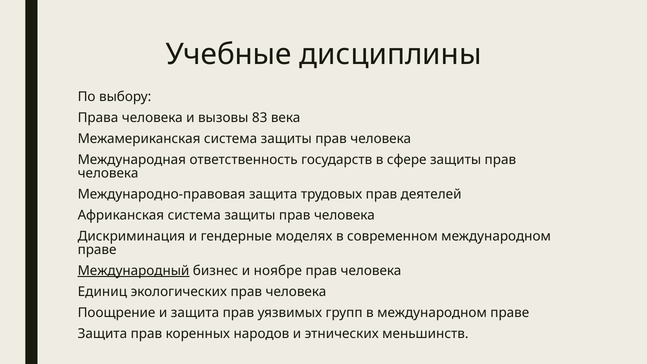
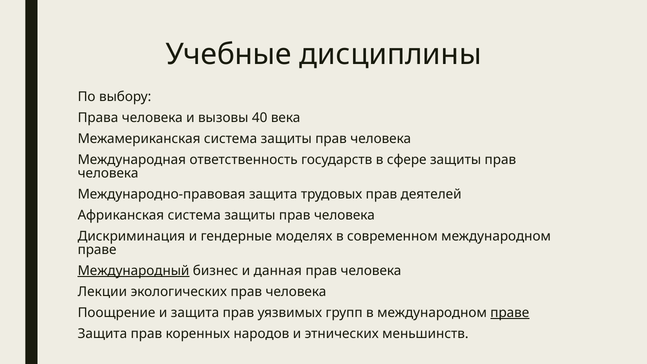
83: 83 -> 40 (260, 118)
ноябре: ноябре -> данная (278, 271)
Единиц: Единиц -> Лекции (102, 292)
праве underline: none -> present (510, 313)
